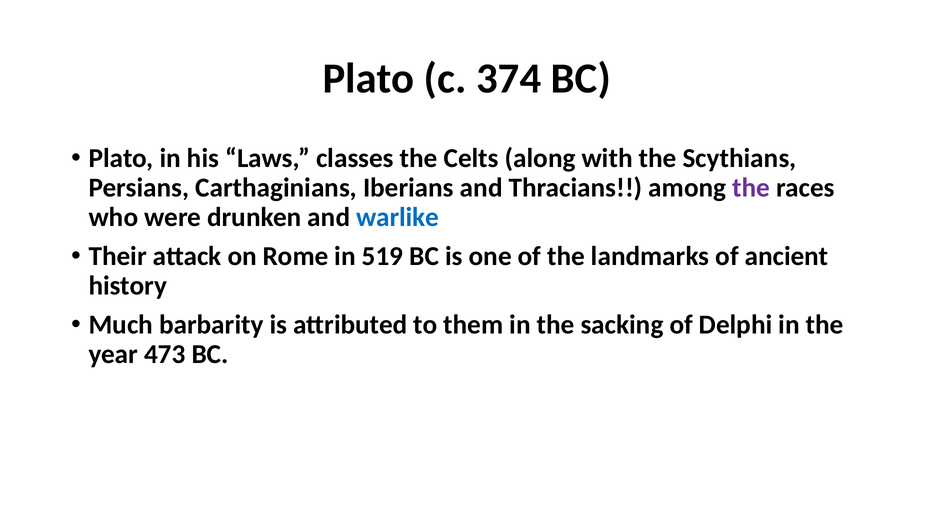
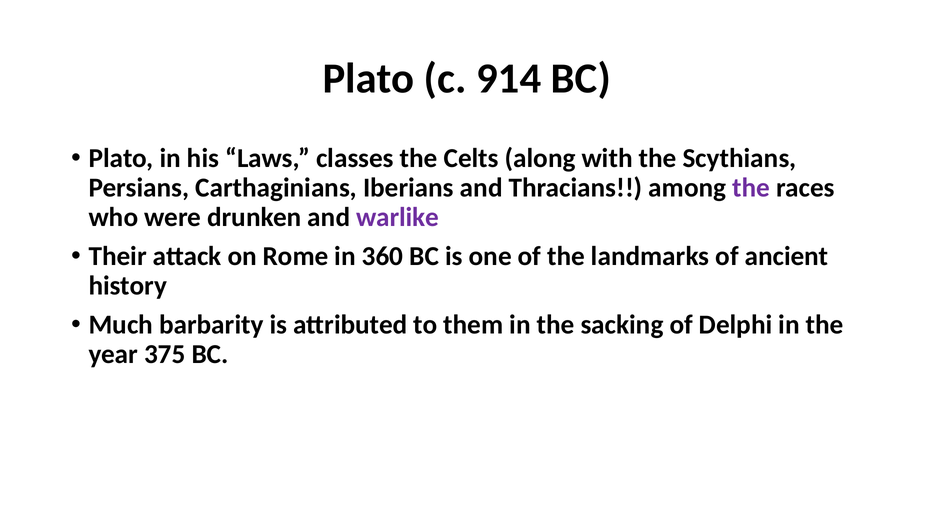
374: 374 -> 914 (509, 78)
warlike colour: blue -> purple (398, 217)
519: 519 -> 360 (383, 256)
473: 473 -> 375 (165, 354)
